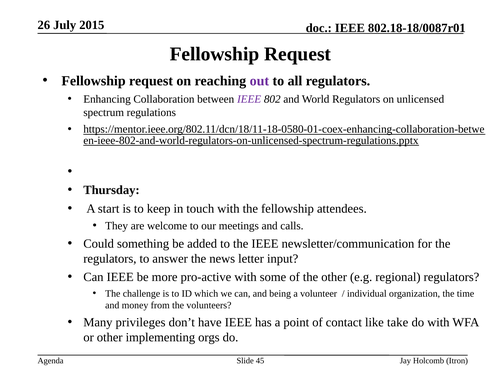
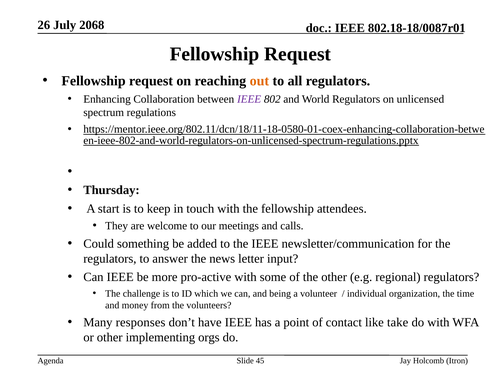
2015: 2015 -> 2068 (92, 25)
out colour: purple -> orange (259, 81)
privileges: privileges -> responses (141, 322)
